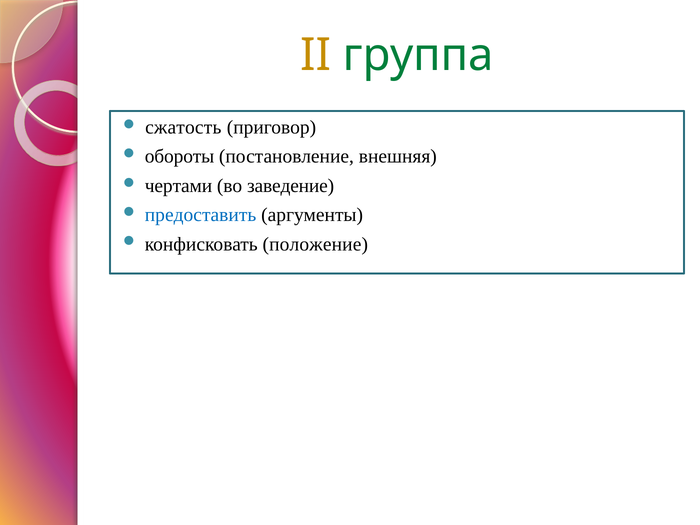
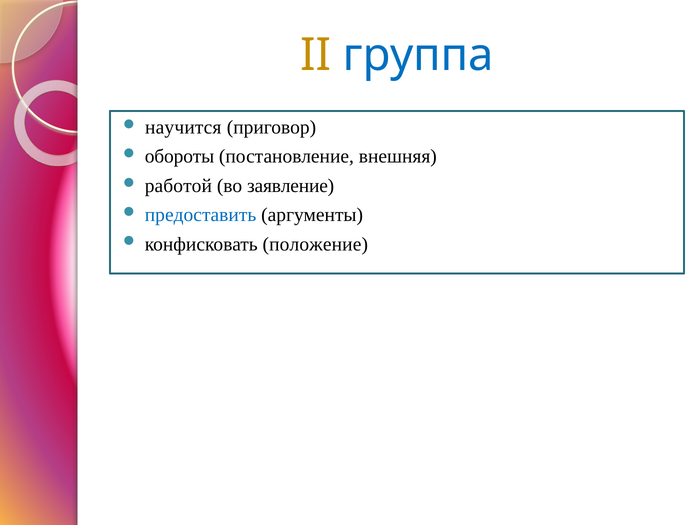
группа colour: green -> blue (418, 55)
сжатость: сжатость -> научится (183, 127)
чертами: чертами -> работой (178, 186)
заведение: заведение -> заявление (291, 186)
